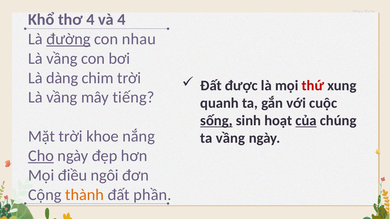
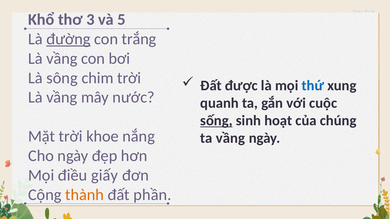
thơ 4: 4 -> 3 (90, 20)
và 4: 4 -> 5 (121, 20)
nhau: nhau -> trắng (139, 39)
dàng: dàng -> sông (62, 78)
thứ colour: red -> blue (313, 86)
tiếng: tiếng -> nước (134, 98)
của underline: present -> none (306, 121)
Cho underline: present -> none (41, 156)
ngôi: ngôi -> giấy (105, 176)
